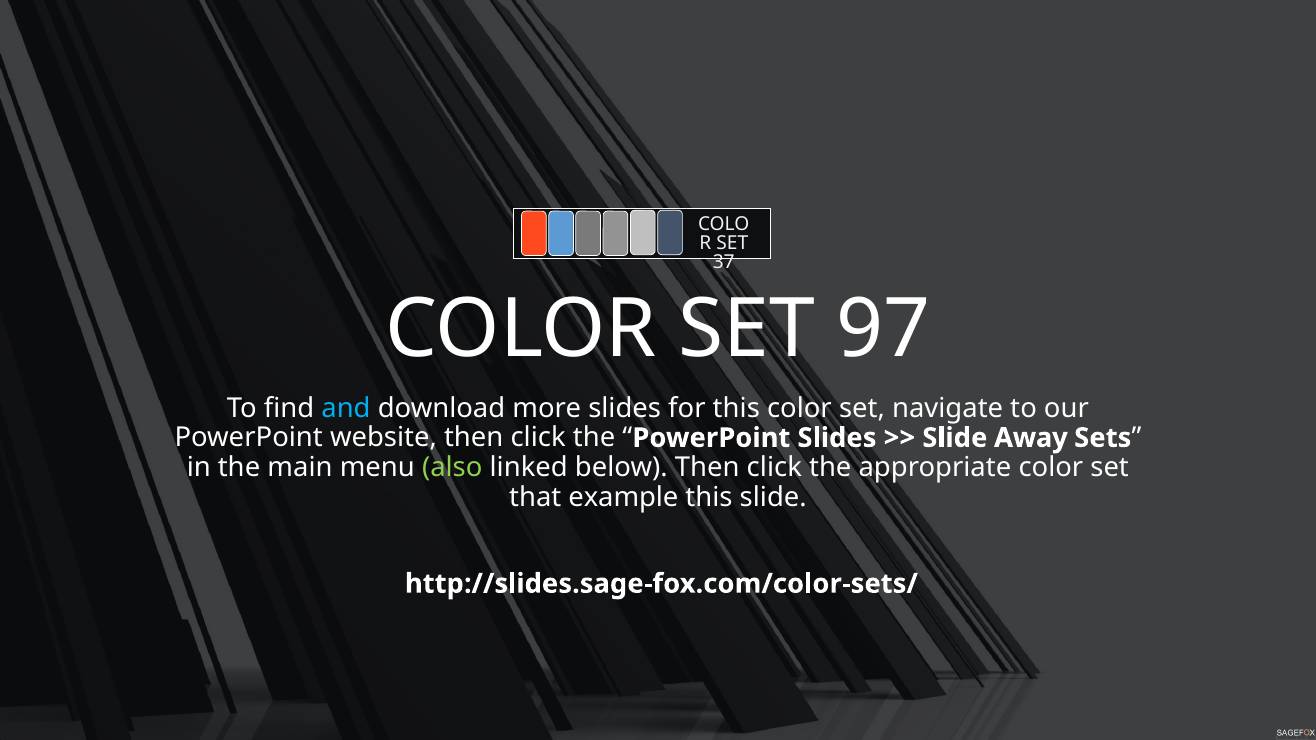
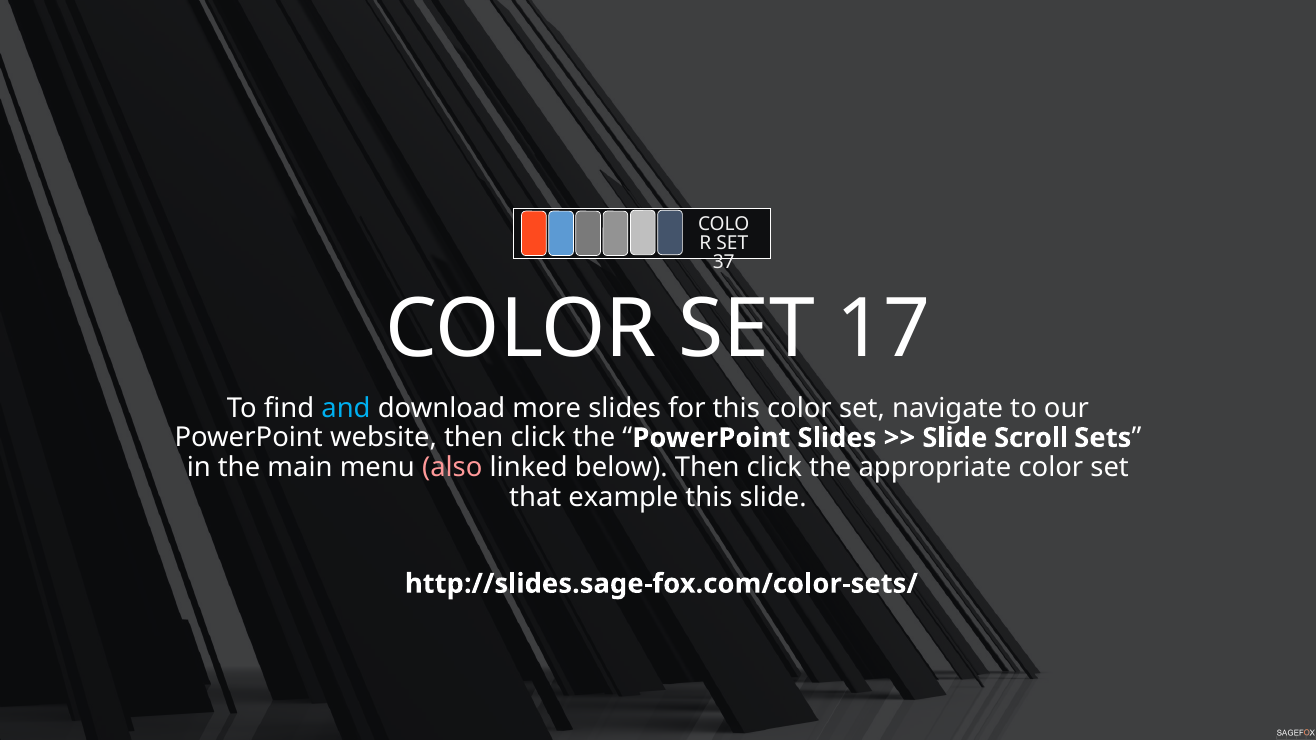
97: 97 -> 17 (883, 329)
Away: Away -> Scroll (1031, 438)
also colour: light green -> pink (452, 468)
